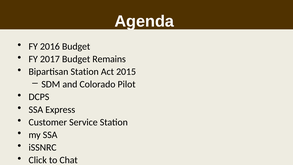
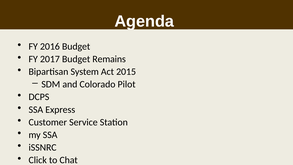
Bipartisan Station: Station -> System (85, 72)
